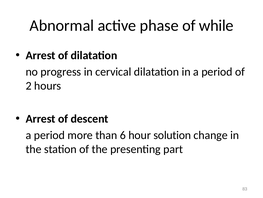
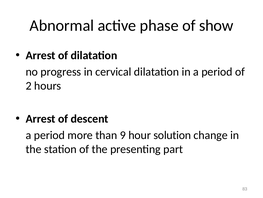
while: while -> show (216, 25)
6: 6 -> 9 (123, 135)
